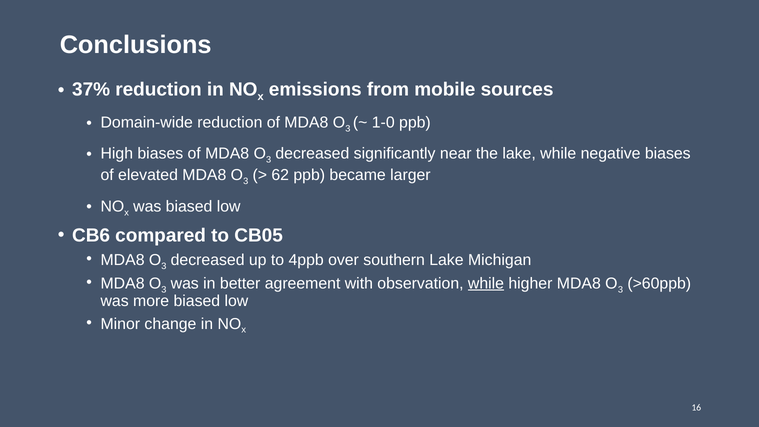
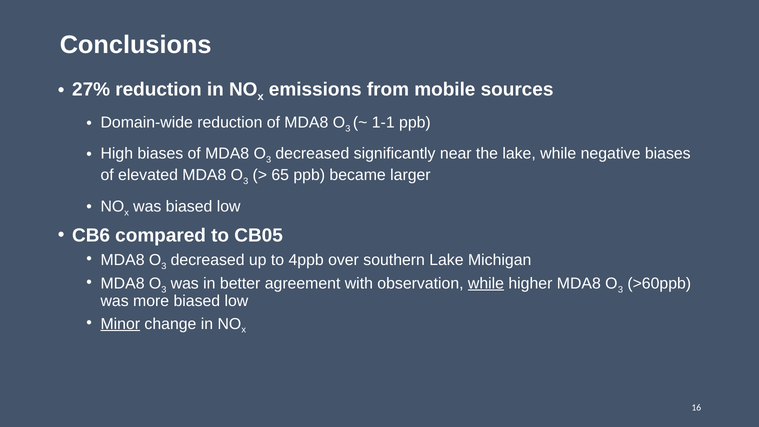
37%: 37% -> 27% (91, 89)
1-0: 1-0 -> 1-1 (383, 123)
62: 62 -> 65 (280, 175)
Minor underline: none -> present (120, 324)
